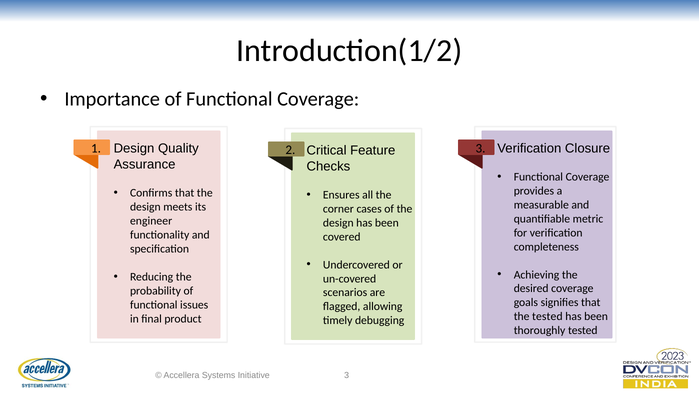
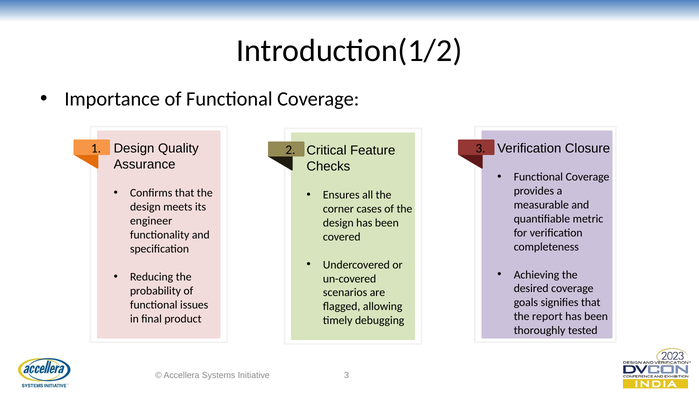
the tested: tested -> report (547, 317)
